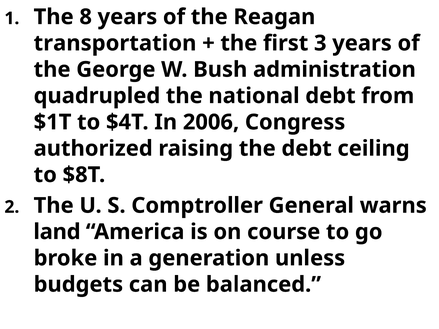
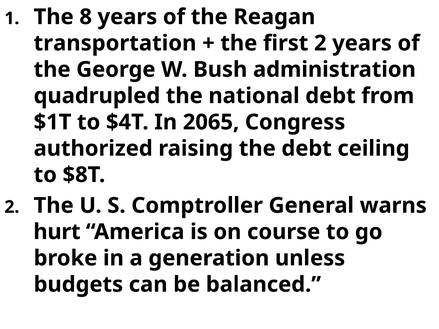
first 3: 3 -> 2 (320, 43)
2006: 2006 -> 2065 (211, 122)
land: land -> hurt (57, 232)
